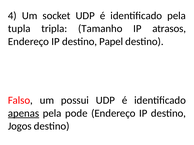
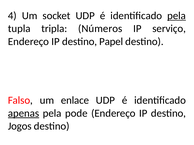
pela underline: none -> present (177, 16)
Tamanho: Tamanho -> Números (100, 29)
atrasos: atrasos -> serviço (169, 29)
possui: possui -> enlace (75, 101)
